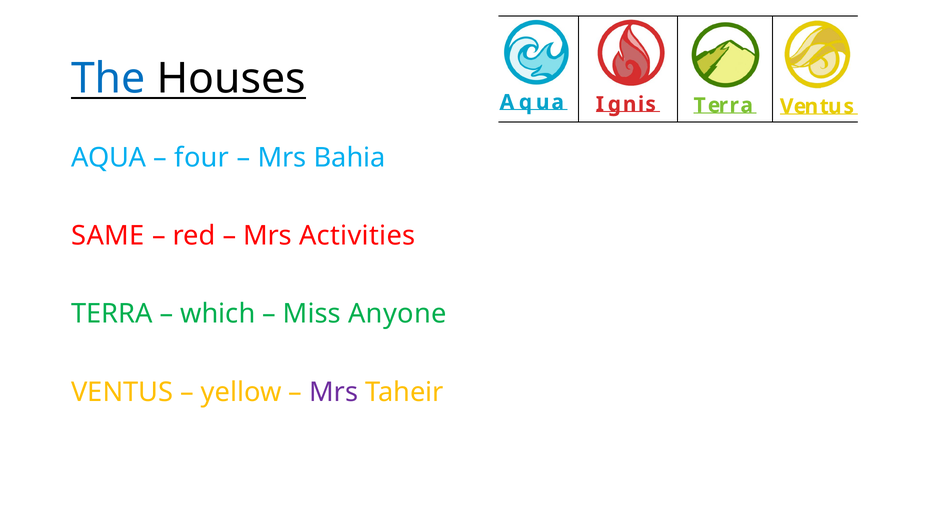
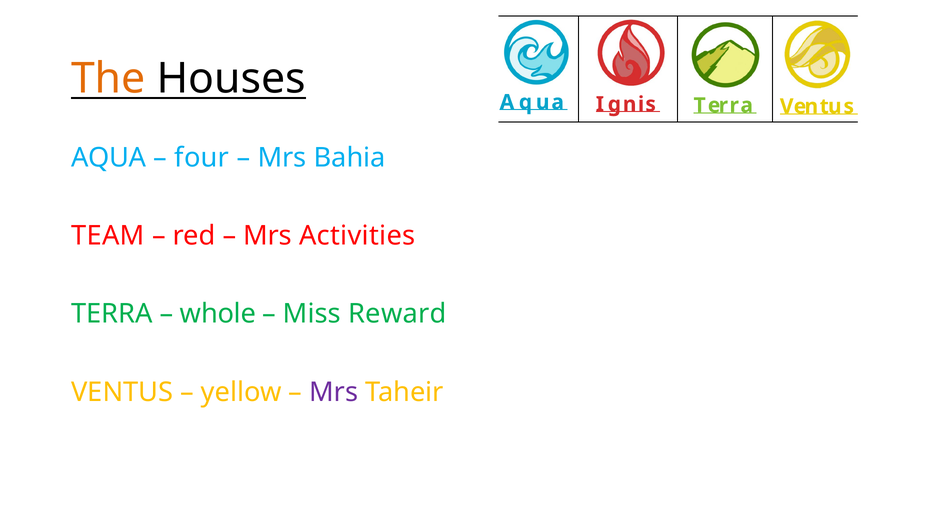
The colour: blue -> orange (108, 78)
SAME: SAME -> TEAM (108, 236)
which: which -> whole (218, 314)
Anyone: Anyone -> Reward (397, 314)
